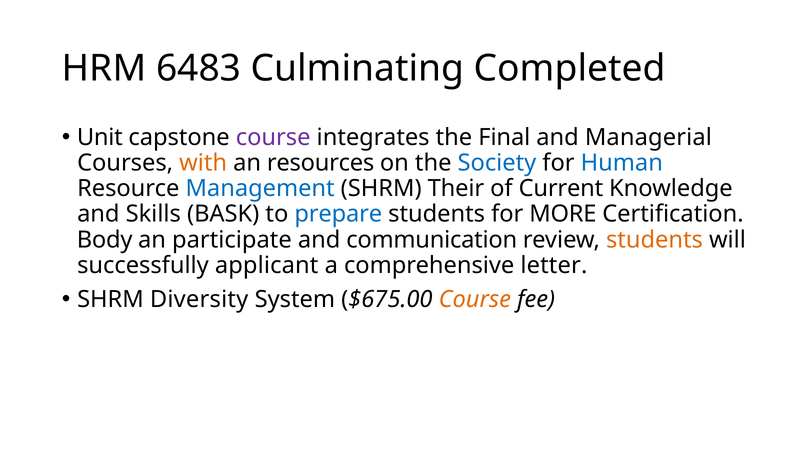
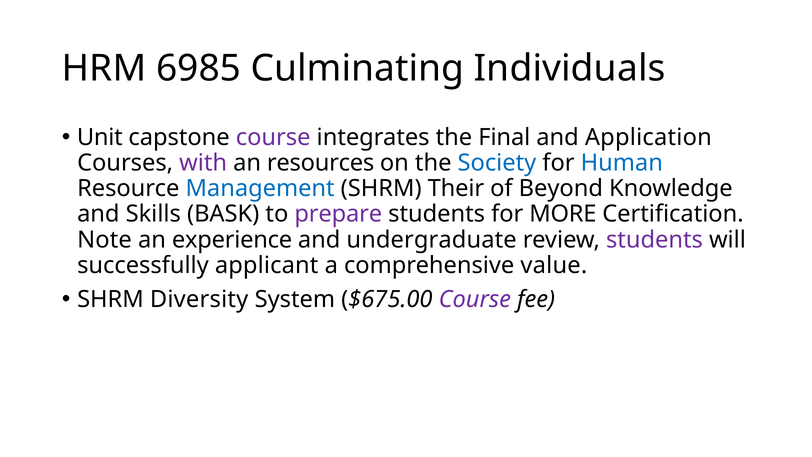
6483: 6483 -> 6985 (199, 68)
Completed: Completed -> Individuals (570, 68)
Managerial: Managerial -> Application (648, 137)
with colour: orange -> purple (203, 163)
Current: Current -> Beyond (561, 188)
prepare colour: blue -> purple (338, 214)
Body: Body -> Note (104, 240)
participate: participate -> experience (232, 240)
communication: communication -> undergraduate (432, 240)
students colour: orange -> purple (654, 240)
letter: letter -> value (554, 265)
Course colour: orange -> purple (475, 299)
